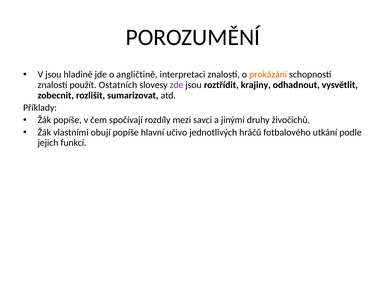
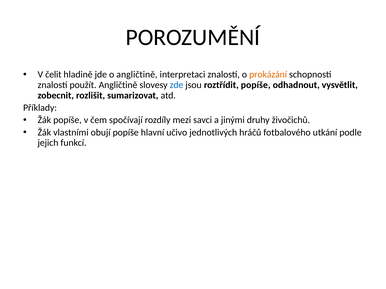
V jsou: jsou -> čelit (53, 75)
použít Ostatních: Ostatních -> Angličtině (118, 85)
zde colour: purple -> blue (176, 85)
roztřídit krajiny: krajiny -> popíše (256, 85)
